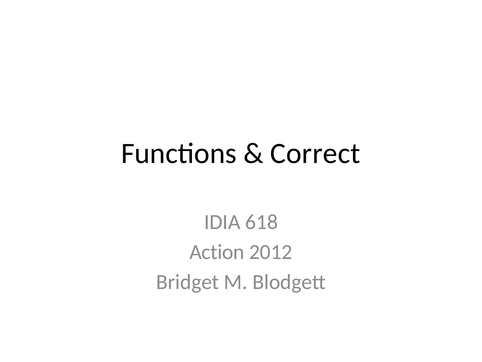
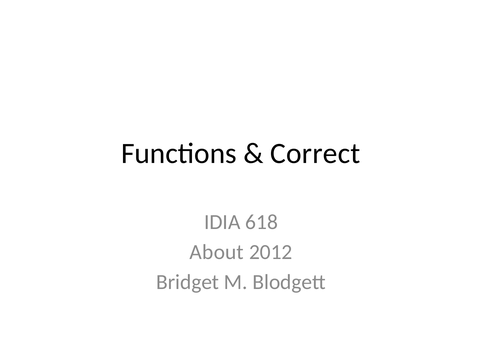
Action: Action -> About (217, 252)
